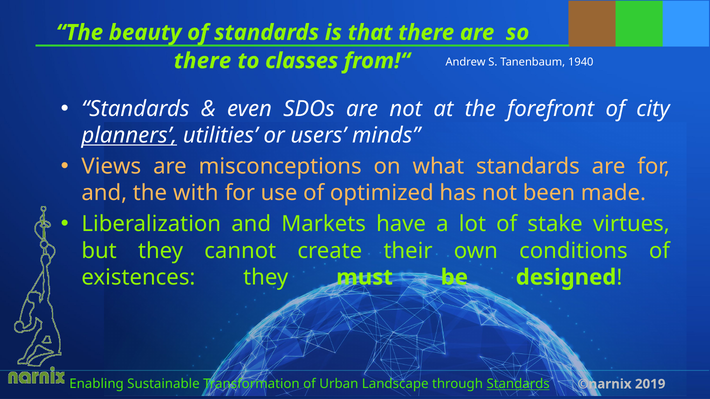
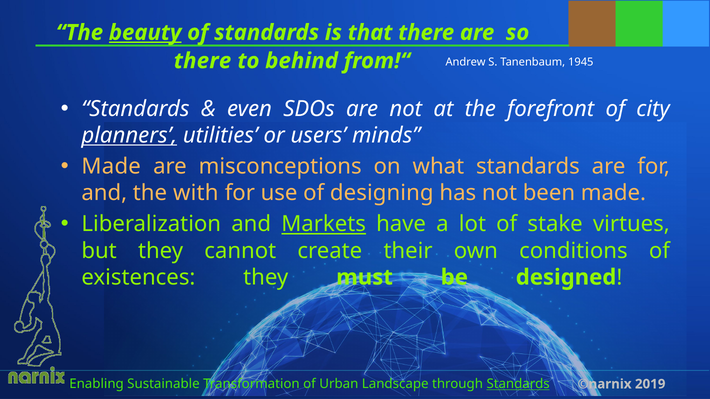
beauty underline: none -> present (145, 33)
classes: classes -> behind (302, 61)
1940: 1940 -> 1945 (581, 62)
Views: Views -> Made (111, 167)
optimized: optimized -> designing (382, 193)
Markets underline: none -> present (324, 224)
